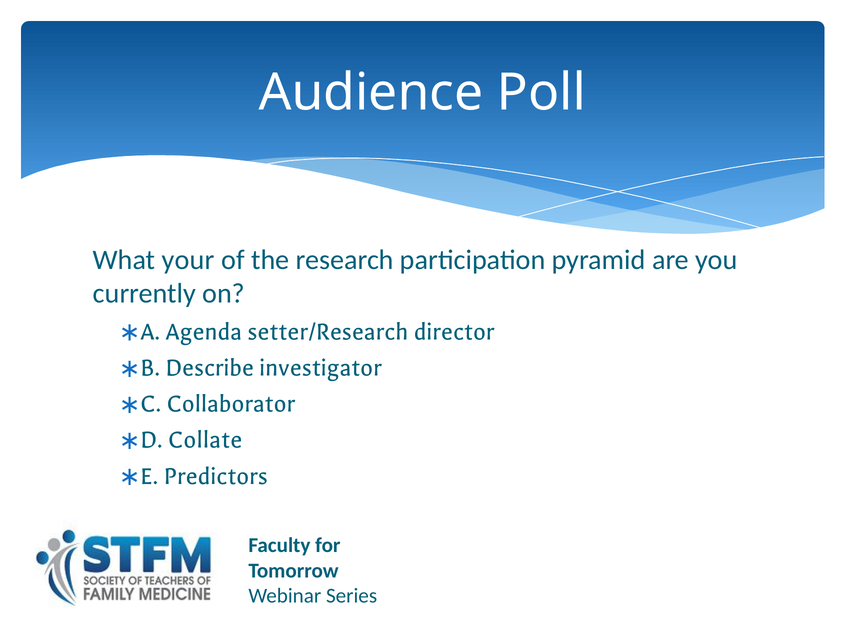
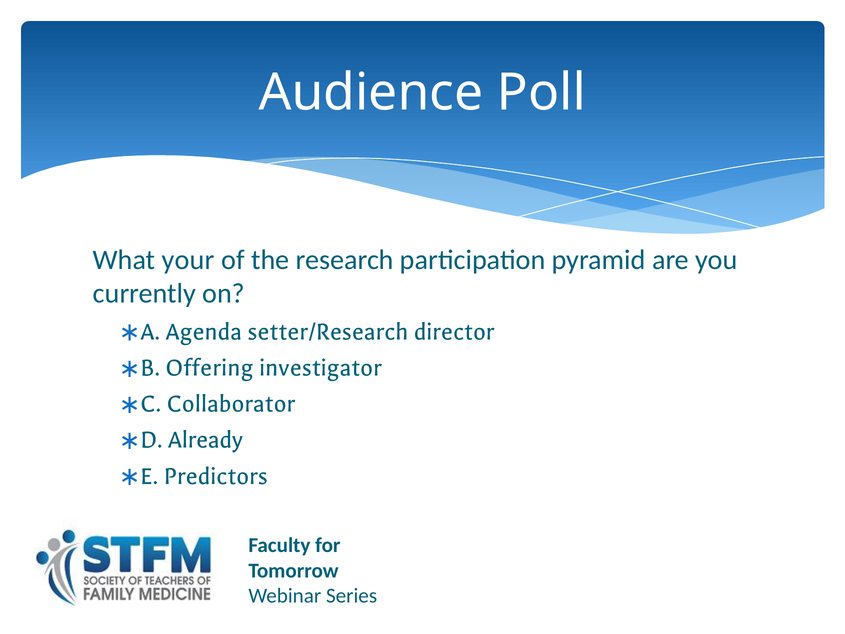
Describe: Describe -> Offering (210, 367)
Collate: Collate -> Already (205, 439)
